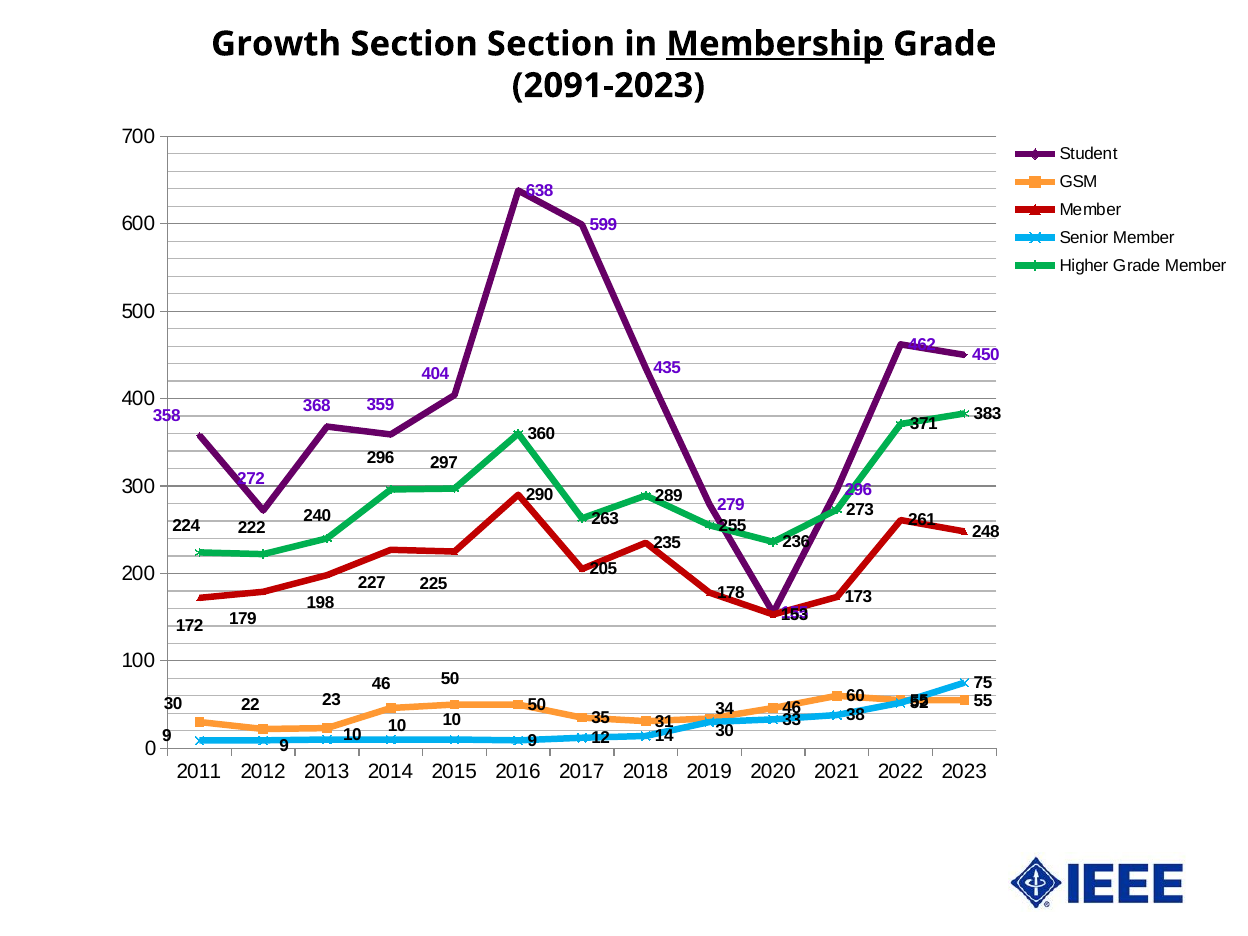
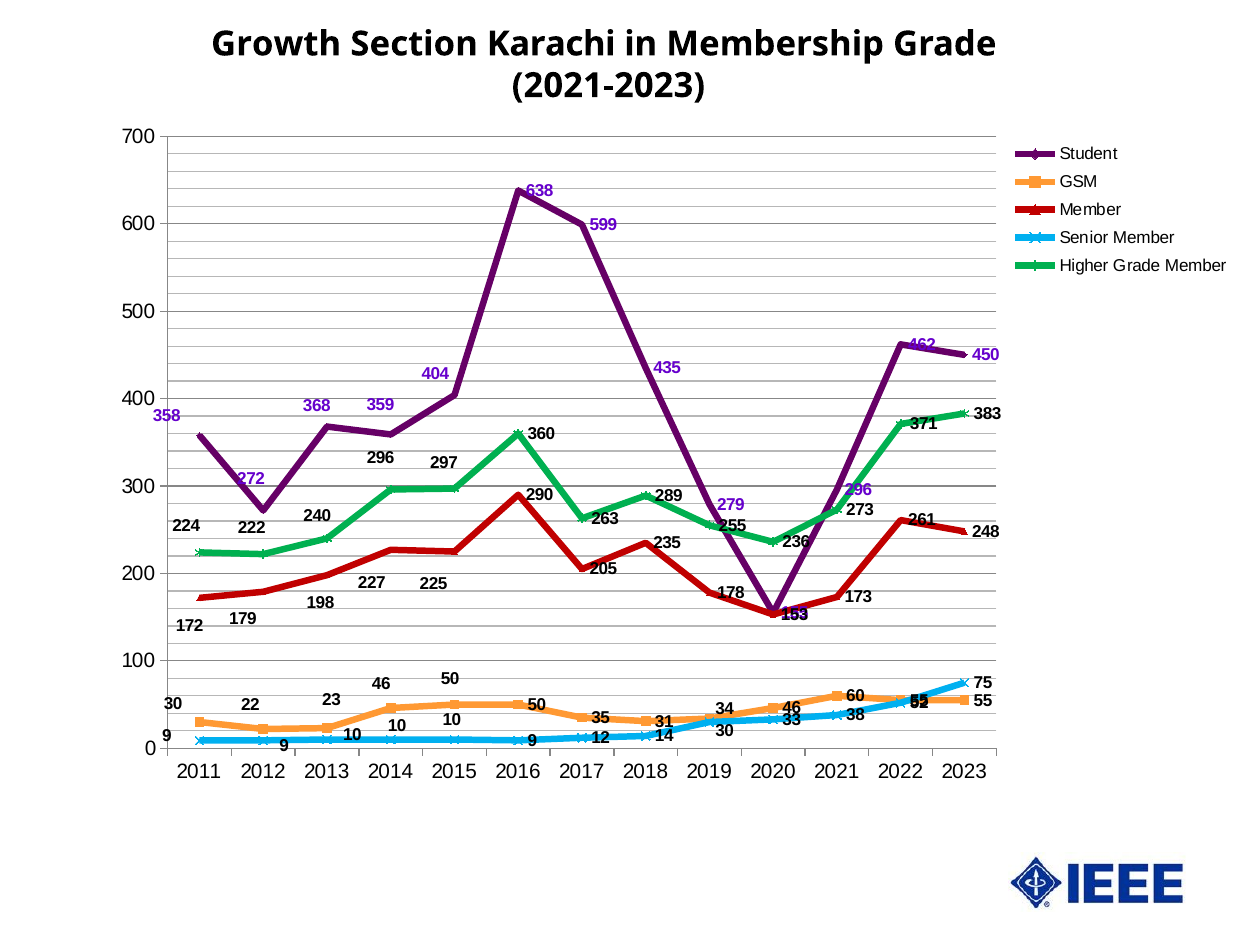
Section Section: Section -> Karachi (551, 44)
Membership underline: present -> none (775, 44)
2091-2023: 2091-2023 -> 2021-2023 (608, 86)
